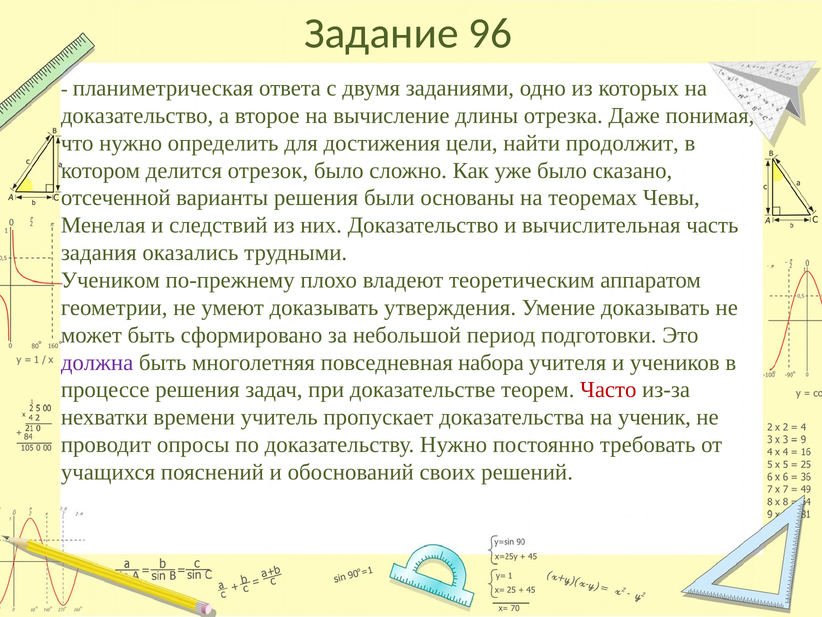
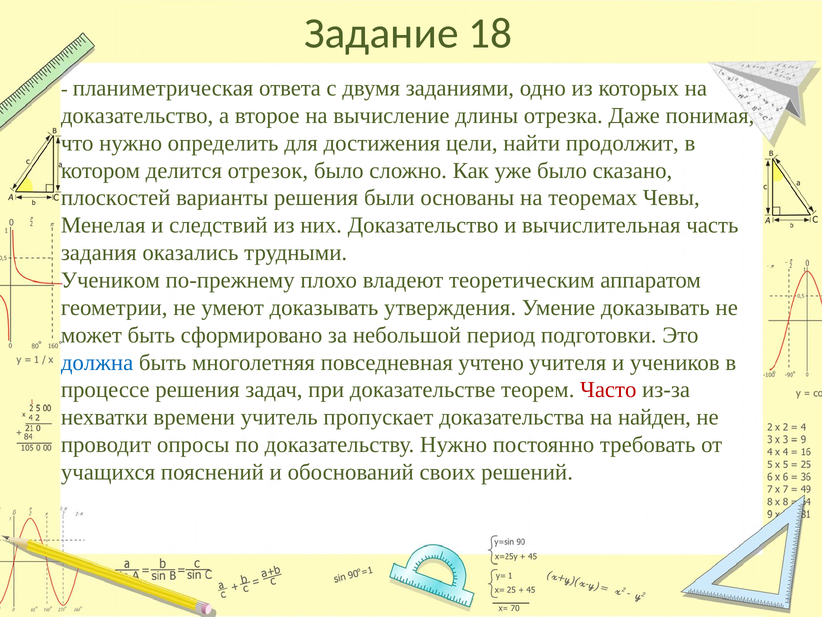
96: 96 -> 18 (490, 33)
отсеченной: отсеченной -> плоскостей (116, 198)
должна colour: purple -> blue (97, 362)
набора: набора -> учтено (491, 362)
ученик: ученик -> найден (655, 417)
